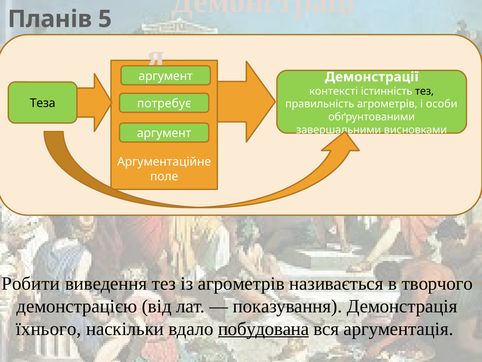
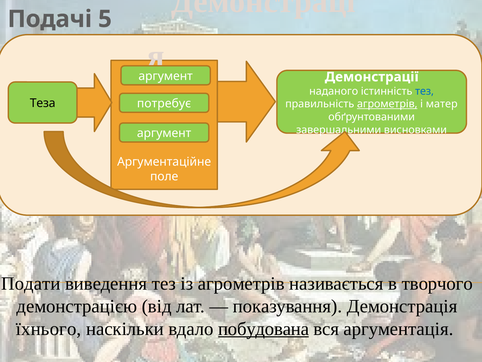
Планів: Планів -> Подачі (50, 19)
контексті: контексті -> наданого (334, 91)
тез colour: black -> blue (425, 91)
агрометрів underline: none -> present (387, 104)
особи: особи -> матер (442, 104)
Робити: Робити -> Подати (31, 283)
